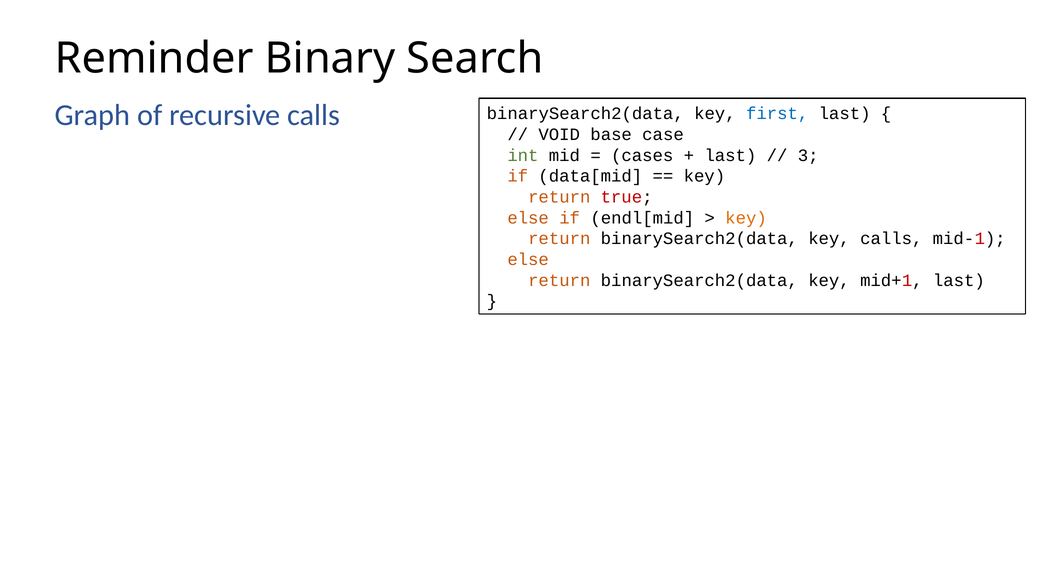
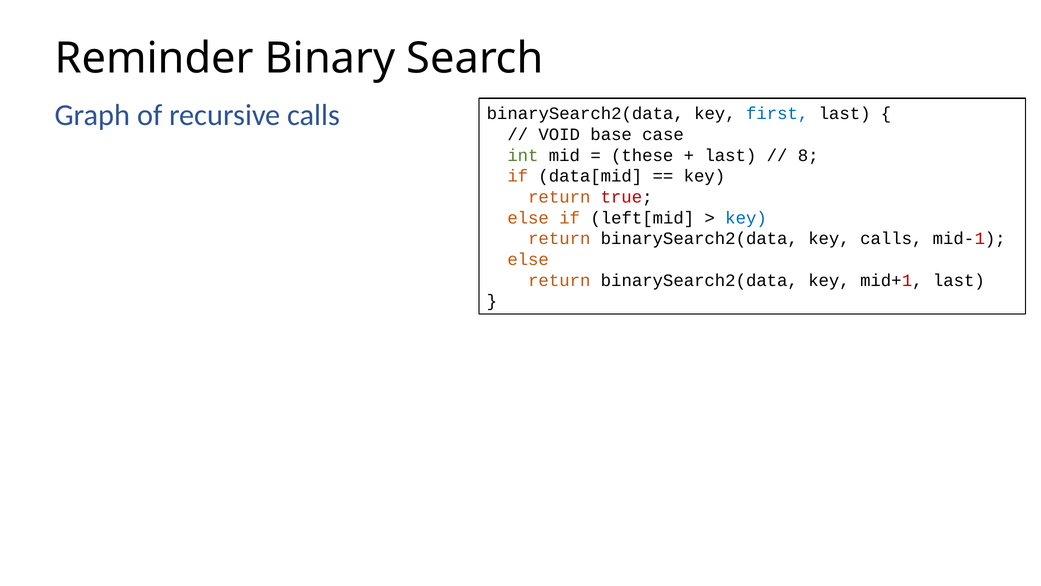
cases: cases -> these (642, 155)
3: 3 -> 8 (808, 155)
endl[mid: endl[mid -> left[mid (642, 218)
key colour: orange -> blue (746, 218)
